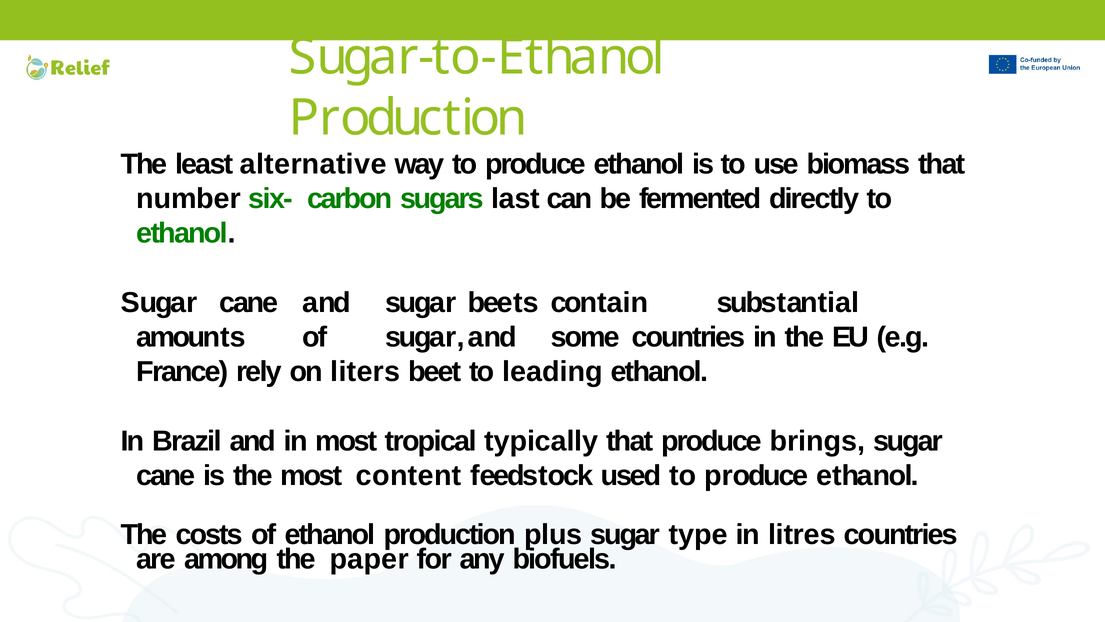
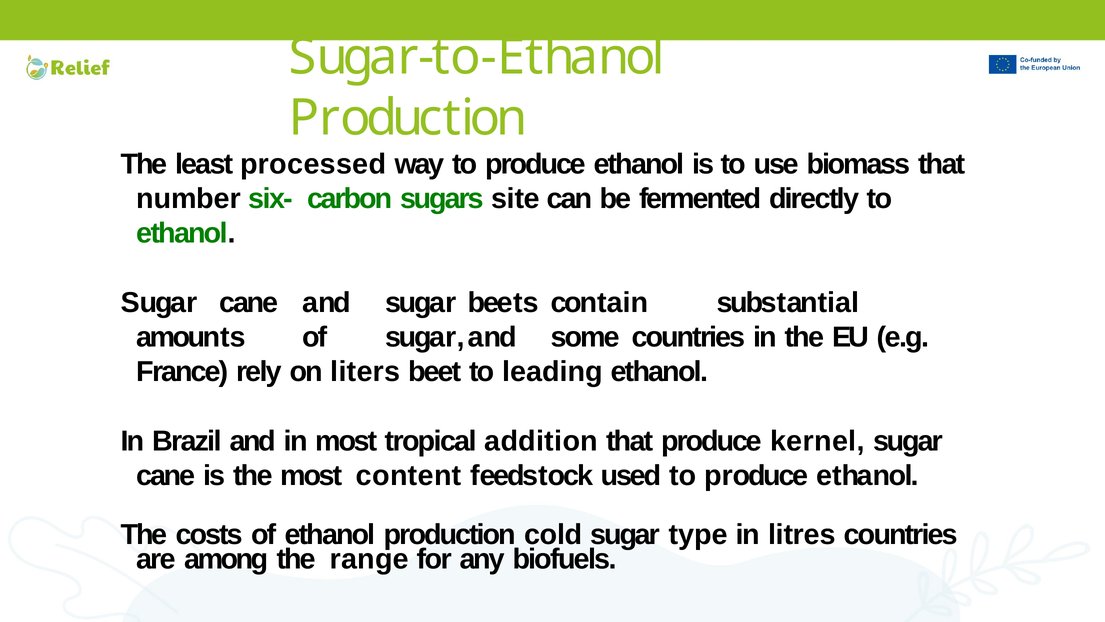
alternative: alternative -> processed (313, 164)
last: last -> site (516, 199)
typically: typically -> addition (541, 441)
brings: brings -> kernel (817, 441)
plus: plus -> cold (553, 534)
paper: paper -> range (369, 559)
